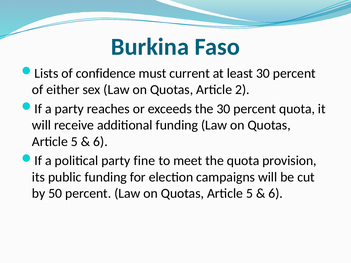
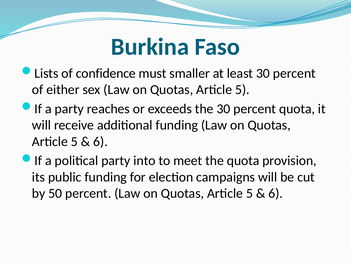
current: current -> smaller (190, 73)
2: 2 -> 5 (242, 90)
fine: fine -> into (145, 161)
